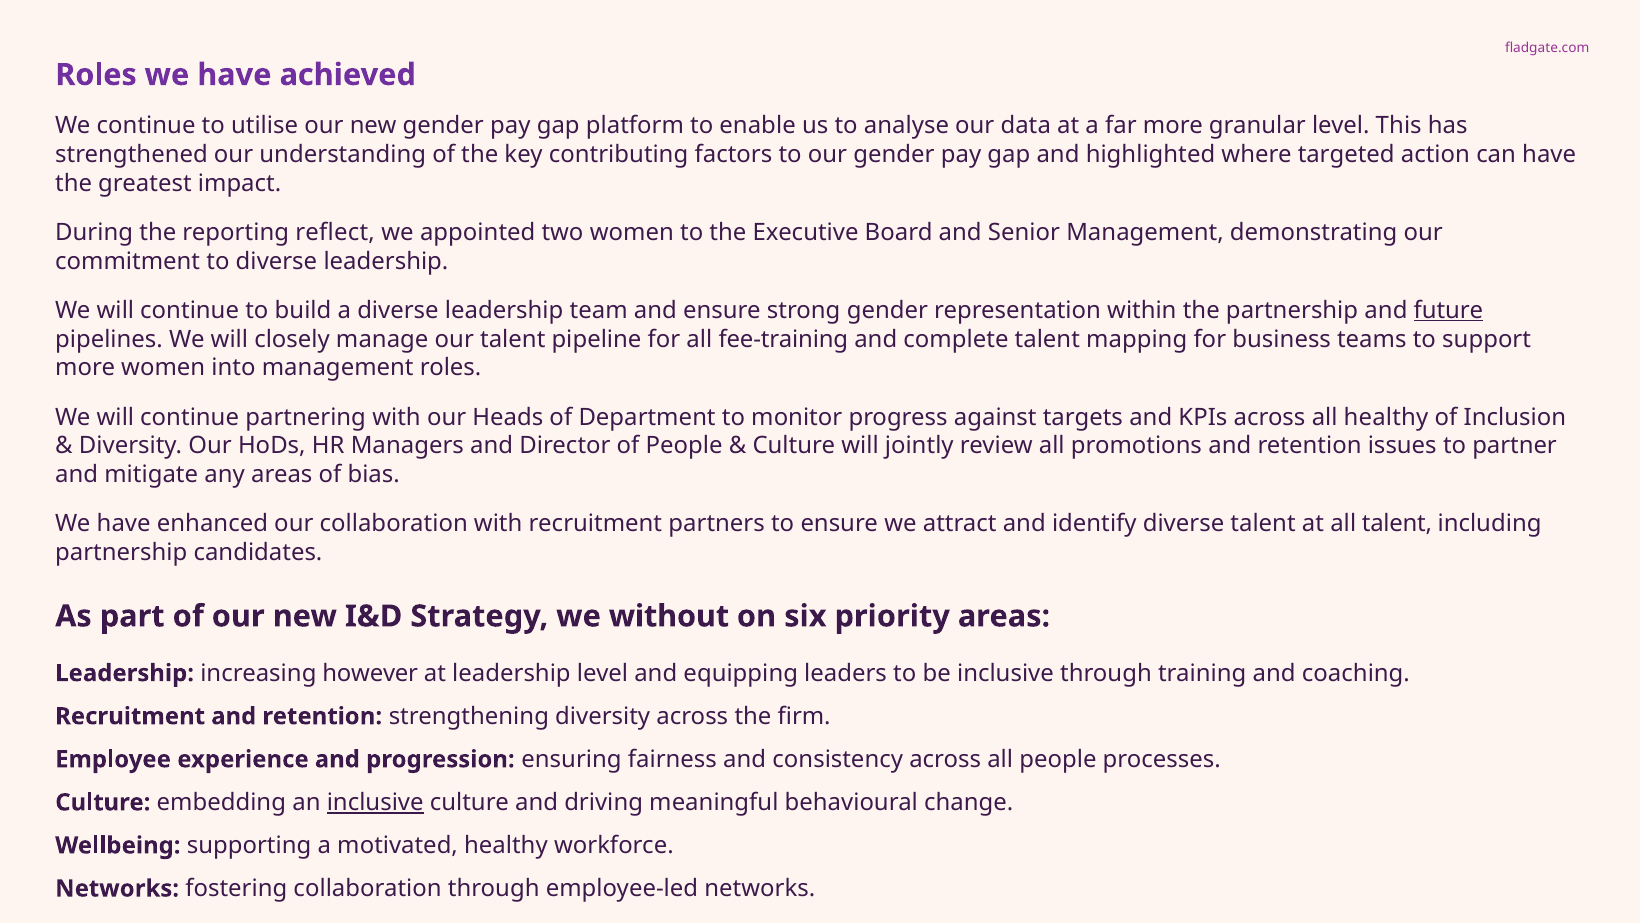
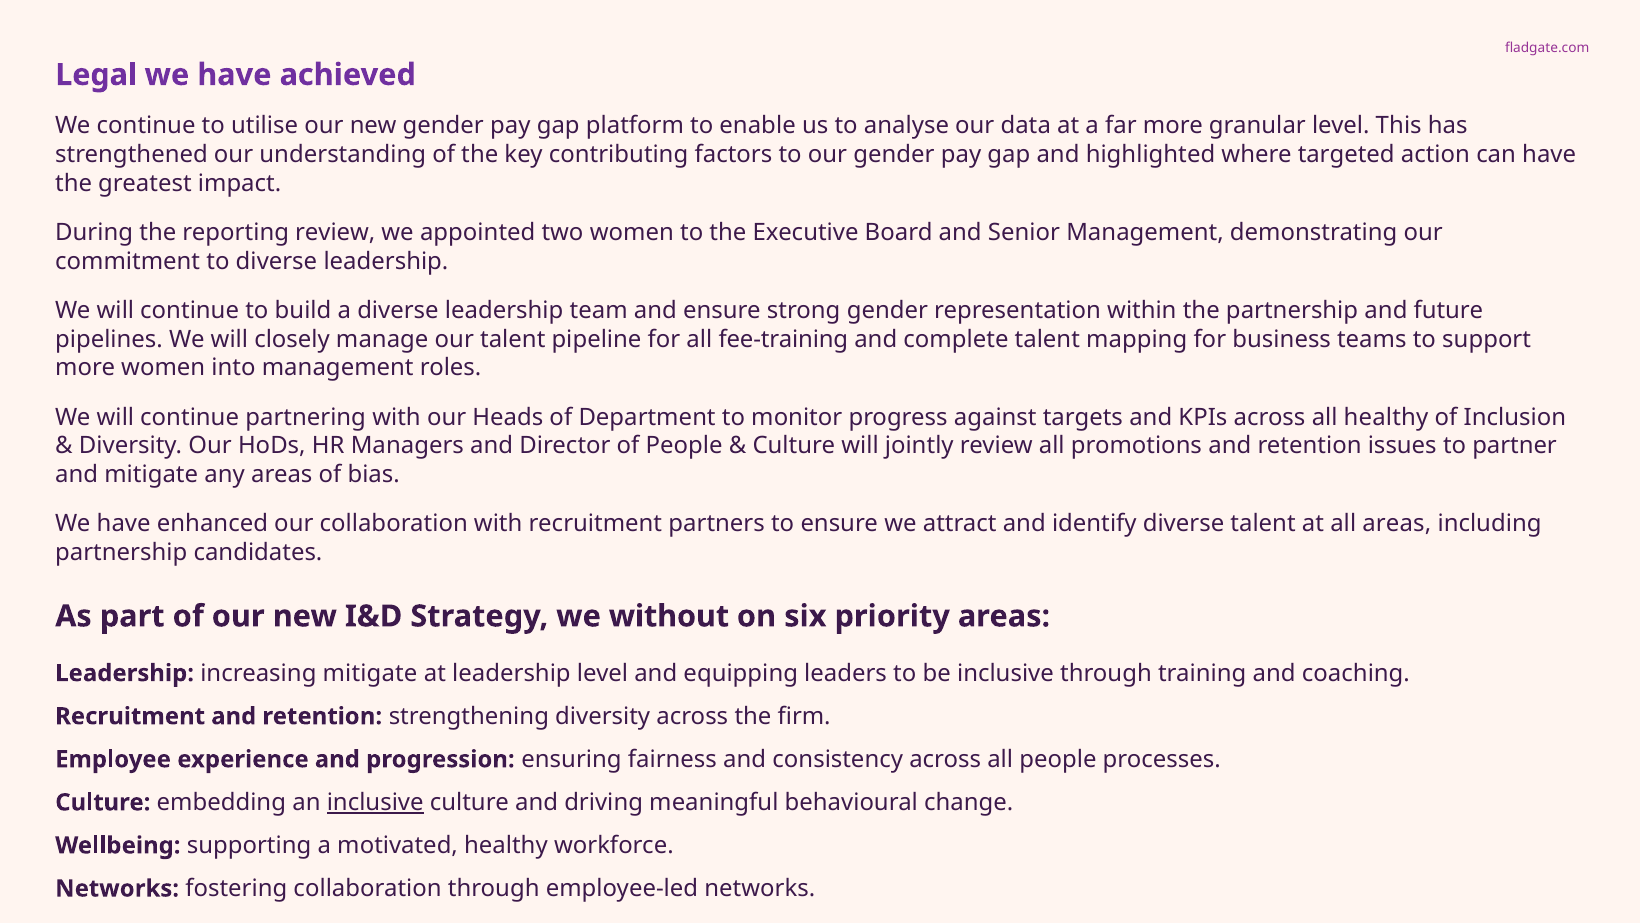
Roles: Roles -> Legal (96, 75)
reporting reflect: reflect -> review (335, 232)
future underline: present -> none (1448, 310)
all talent: talent -> areas (1397, 524)
increasing however: however -> mitigate (370, 673)
